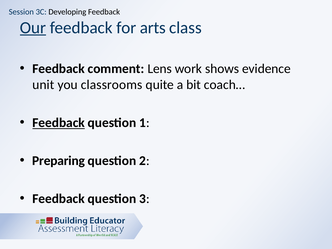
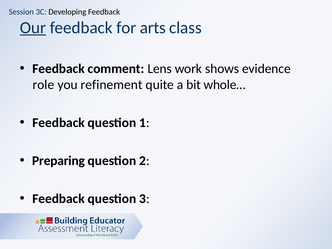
unit: unit -> role (43, 85)
classrooms: classrooms -> refinement (112, 85)
coach…: coach… -> whole… (225, 85)
Feedback underline: present -> none (59, 123)
